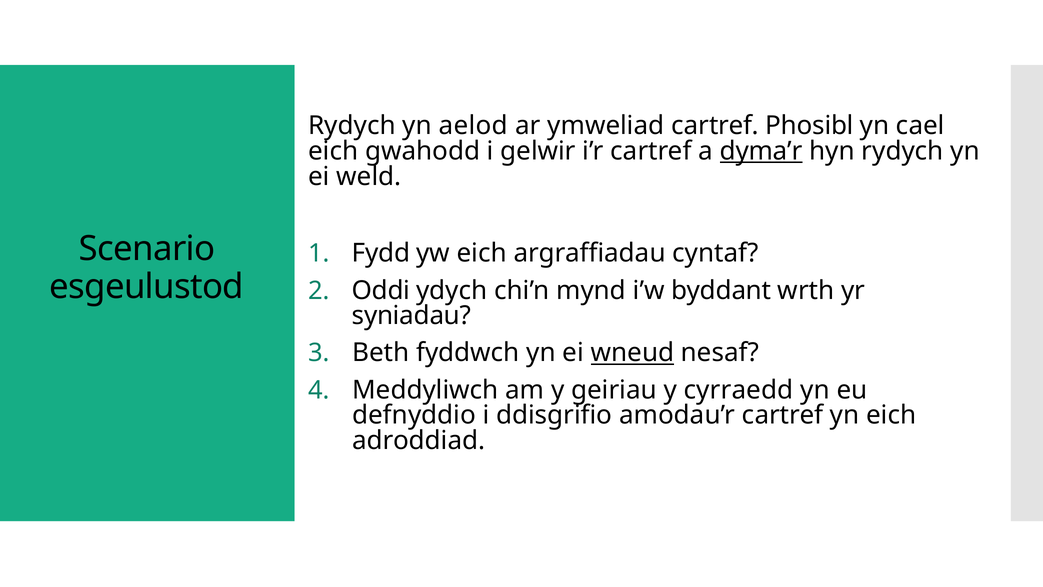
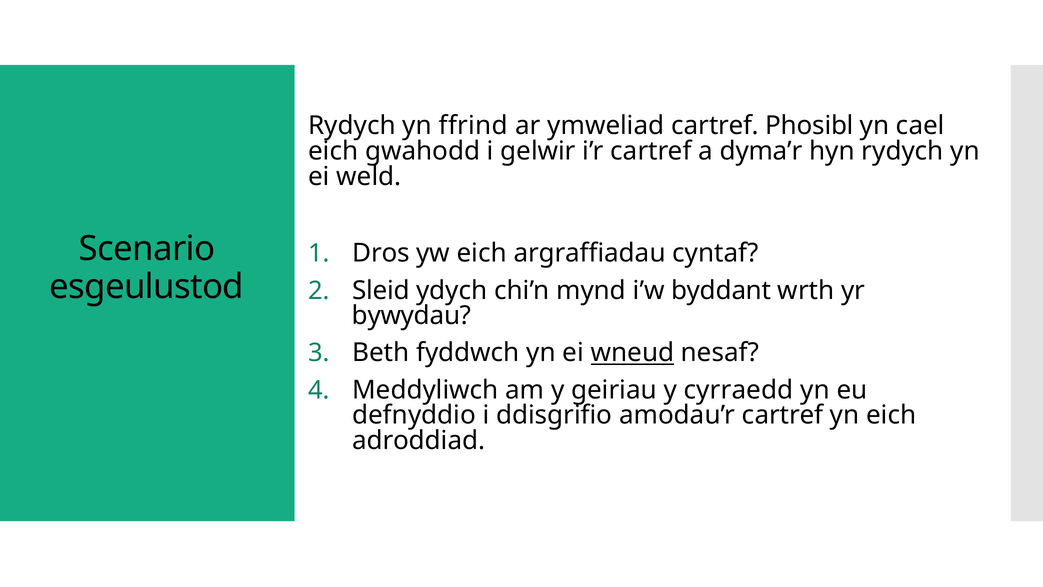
aelod: aelod -> ffrind (473, 126)
dyma’r underline: present -> none (761, 151)
Fydd: Fydd -> Dros (381, 253)
Oddi: Oddi -> Sleid (381, 290)
syniadau: syniadau -> bywydau (411, 316)
